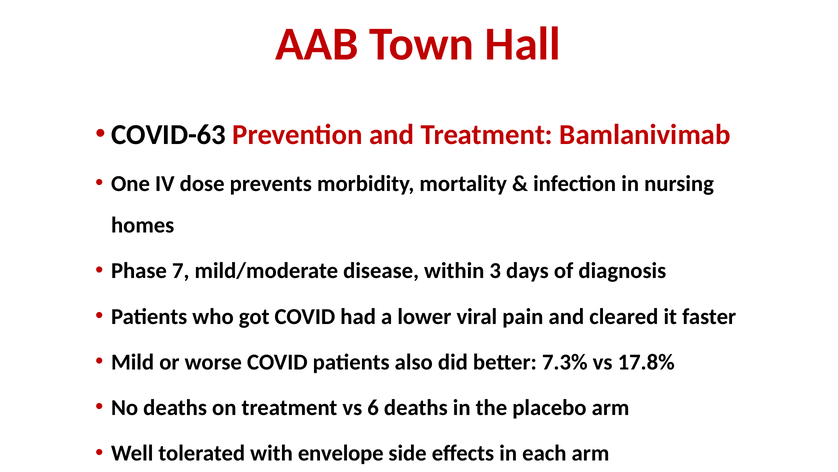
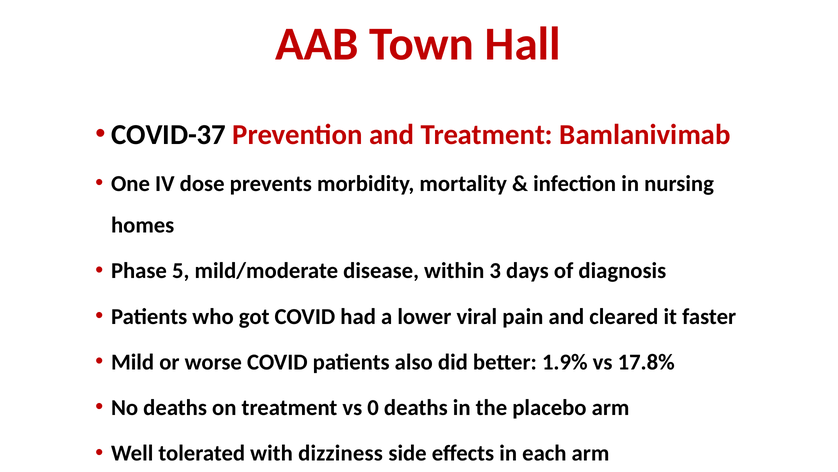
COVID-63: COVID-63 -> COVID-37 (168, 135)
7: 7 -> 5 (181, 271)
7.3%: 7.3% -> 1.9% (565, 362)
6: 6 -> 0 (373, 407)
envelope: envelope -> dizziness (341, 453)
